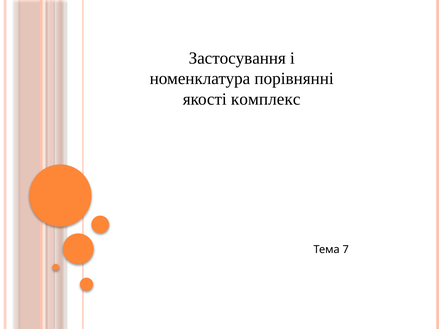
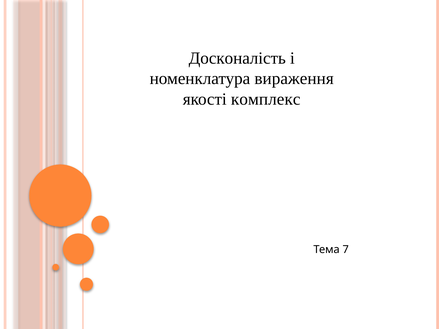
Застосування: Застосування -> Досконалість (237, 58)
порівнянні: порівнянні -> вираження (294, 79)
